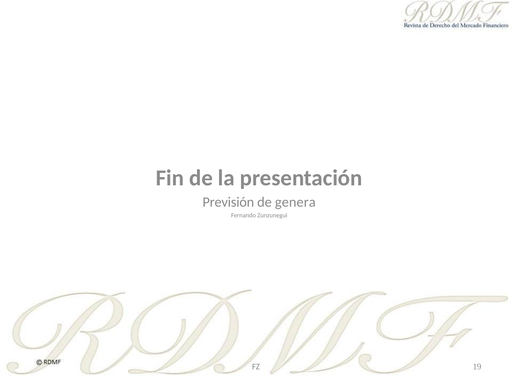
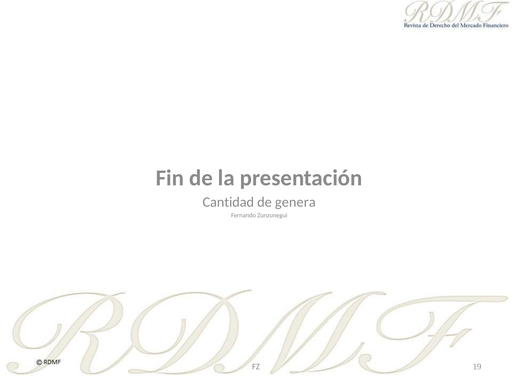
Previsión: Previsión -> Cantidad (228, 202)
